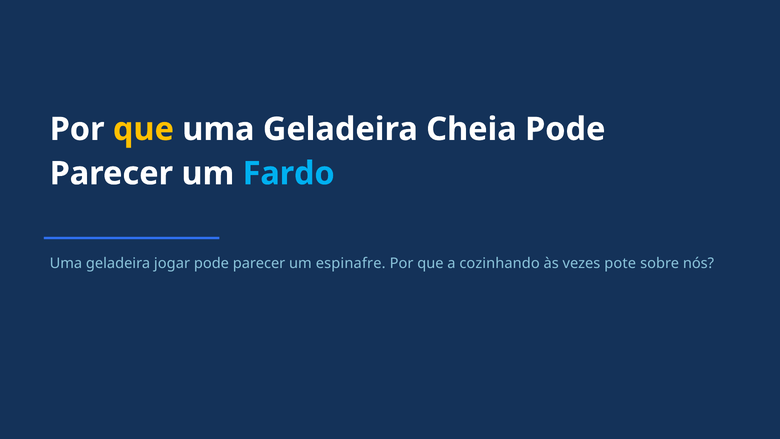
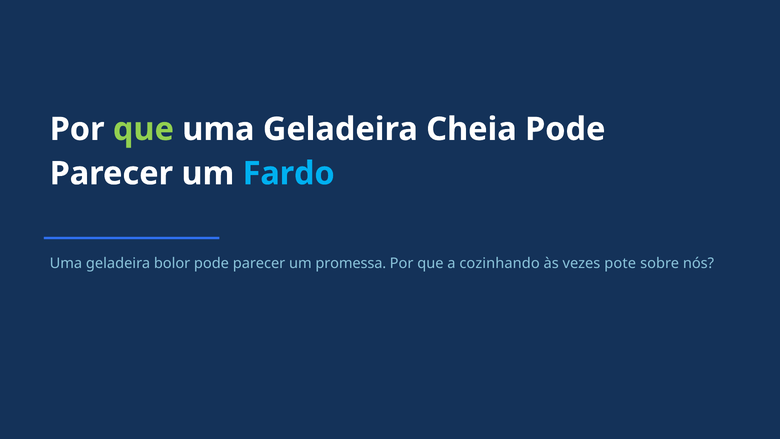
que colour: yellow -> light green (143, 129)
jogar: jogar -> bolor (172, 263)
espinafre: espinafre -> promessa (351, 263)
